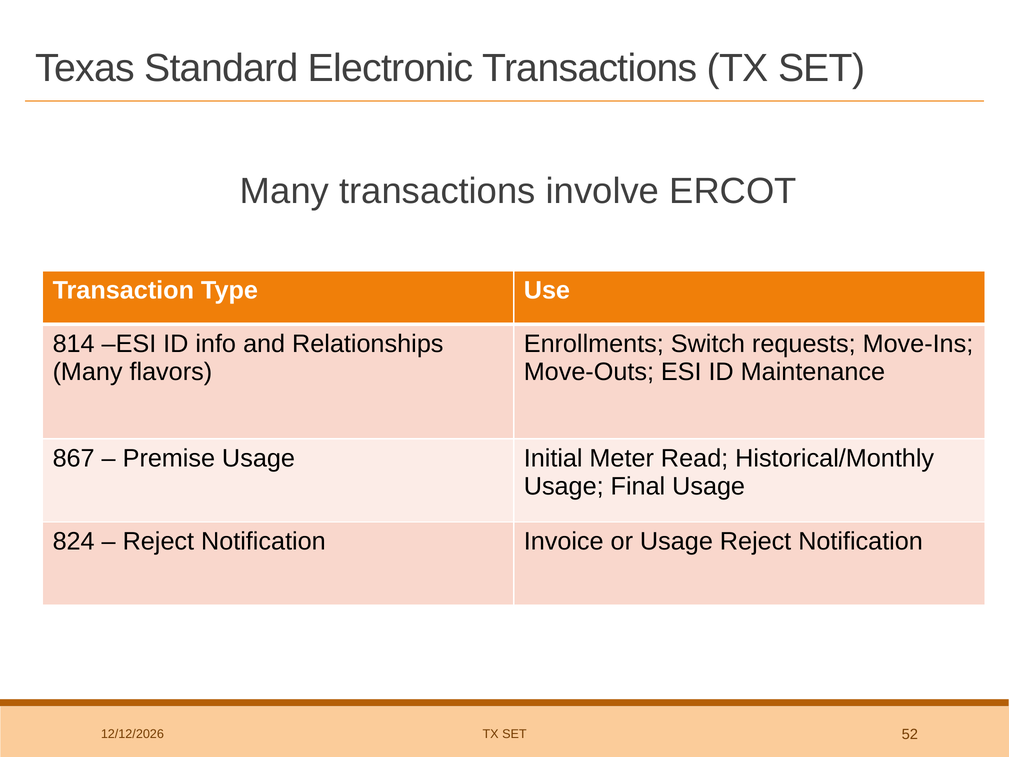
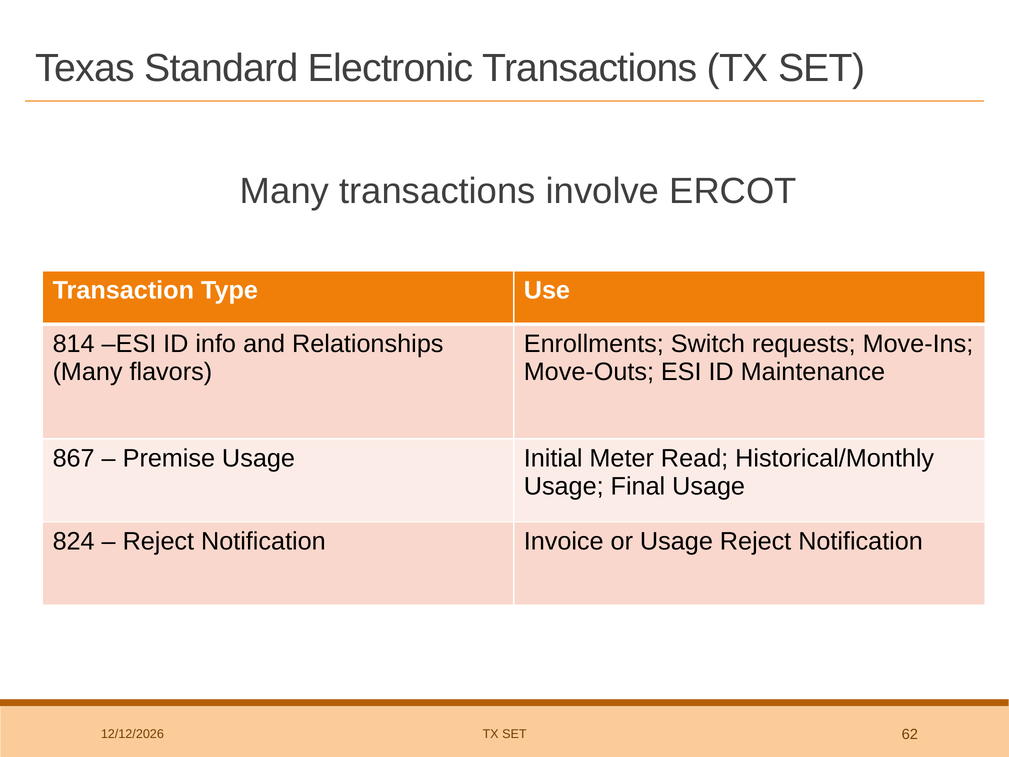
52: 52 -> 62 (910, 734)
